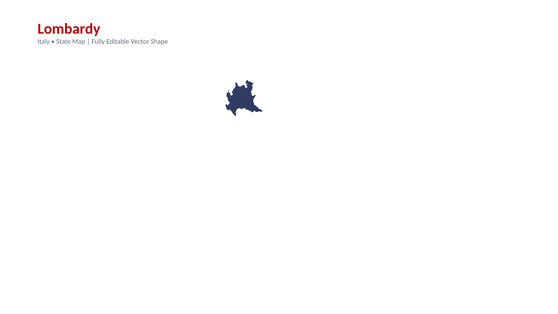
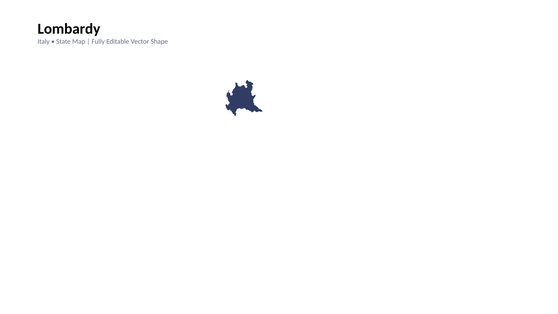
Lombardy colour: red -> black (69, 29)
